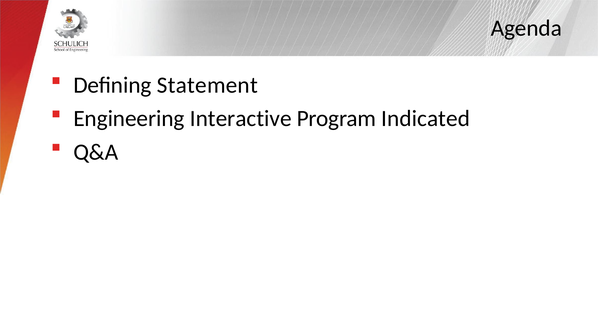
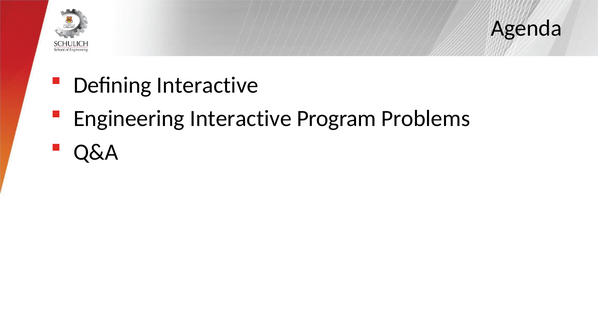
Defining Statement: Statement -> Interactive (207, 85)
Indicated: Indicated -> Problems (426, 119)
